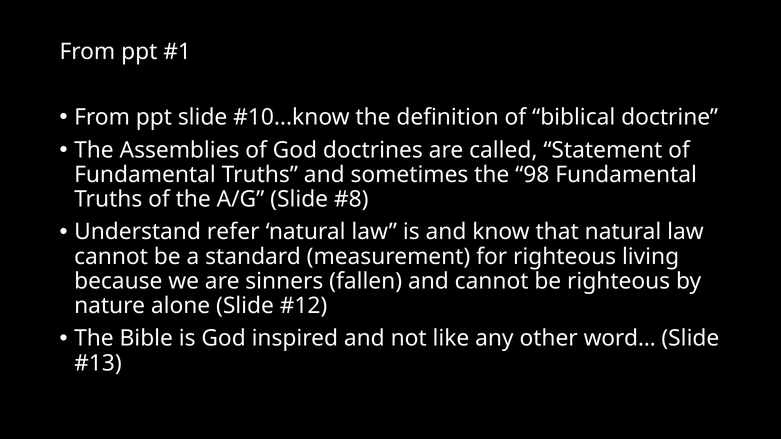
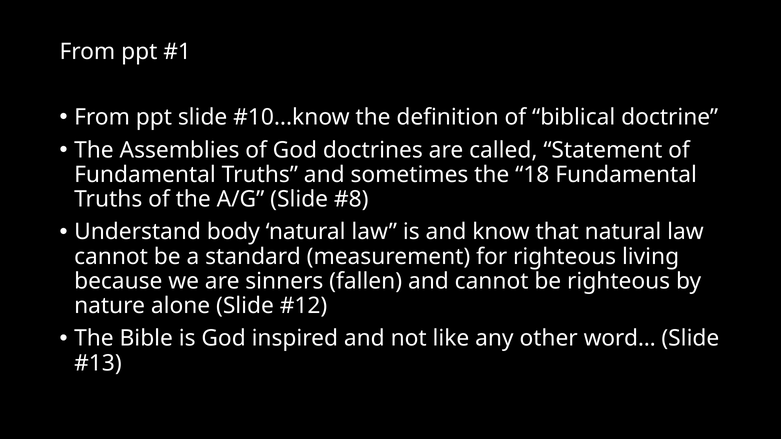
98: 98 -> 18 (532, 175)
refer: refer -> body (233, 232)
